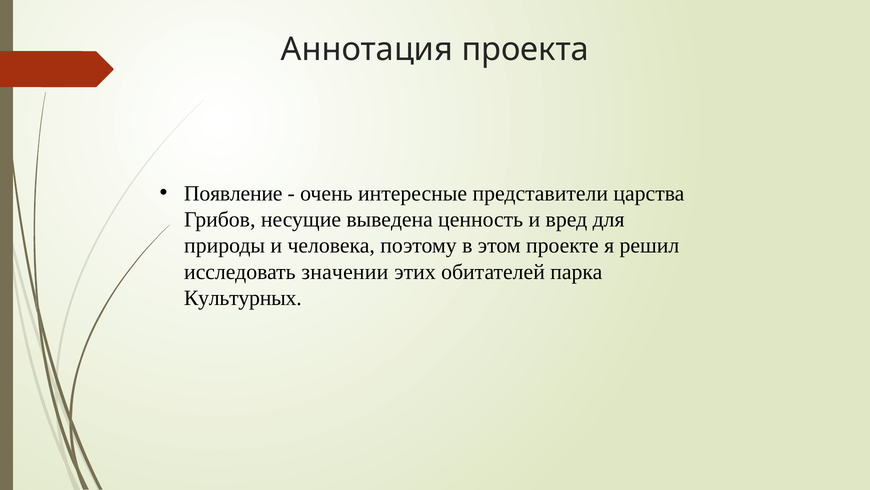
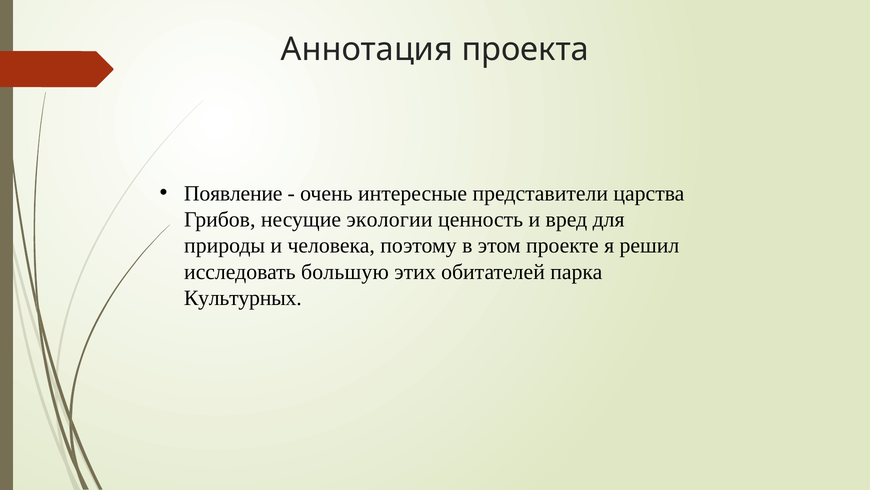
выведена: выведена -> экологии (389, 219)
значении: значении -> большую (345, 272)
